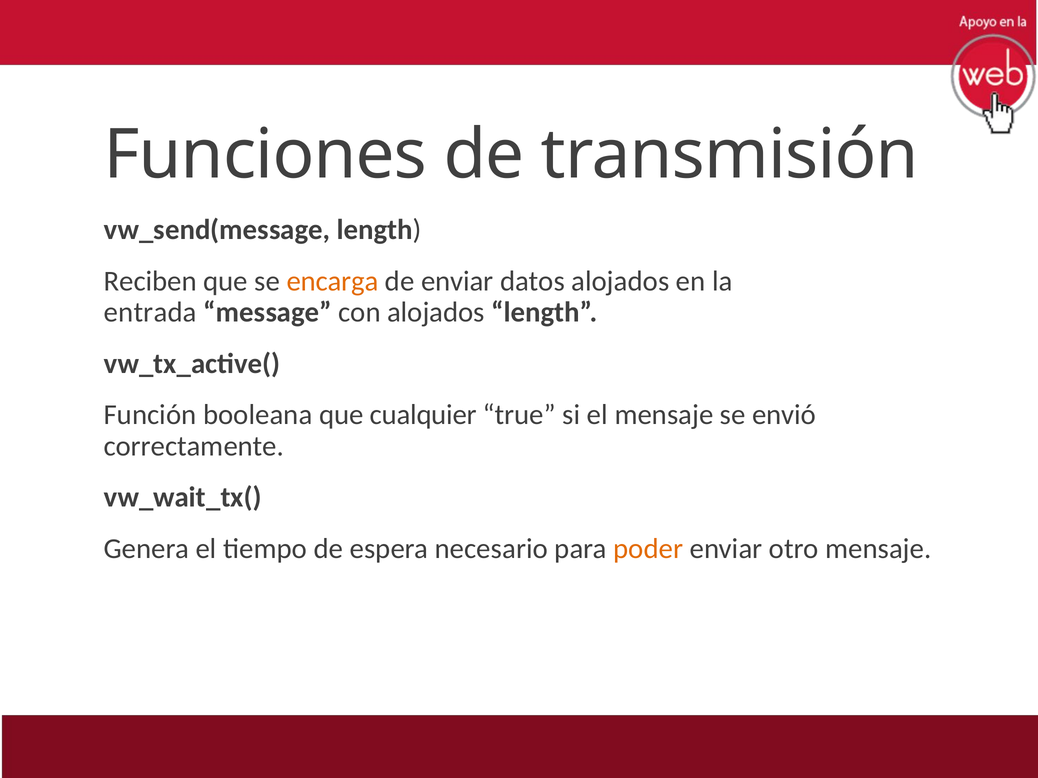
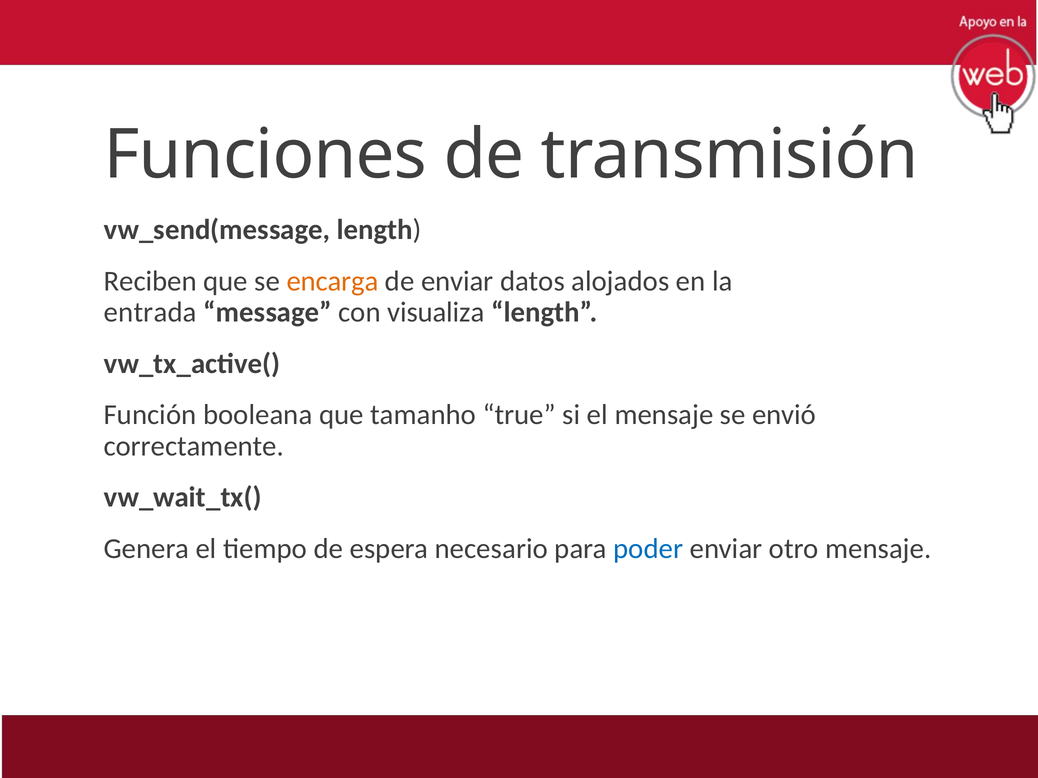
con alojados: alojados -> visualiza (436, 313)
cualquier: cualquier -> tamanho (423, 415)
poder colour: orange -> blue (648, 549)
